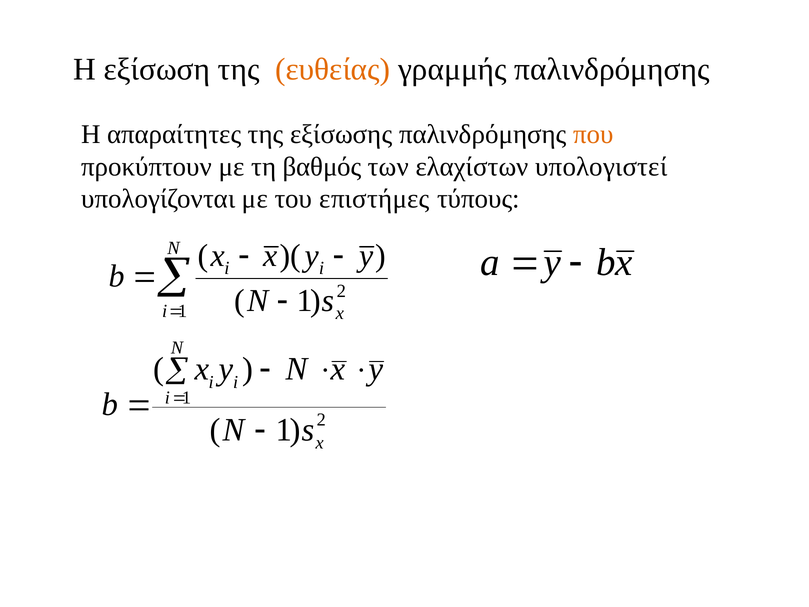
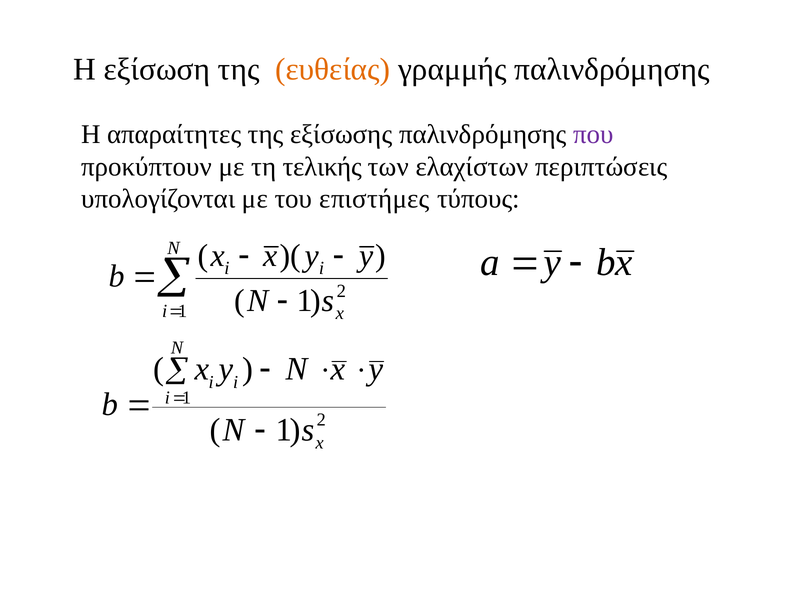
που colour: orange -> purple (593, 134)
βαθμός: βαθμός -> τελικής (322, 167)
υπολογιστεί: υπολογιστεί -> περιπτώσεις (601, 167)
